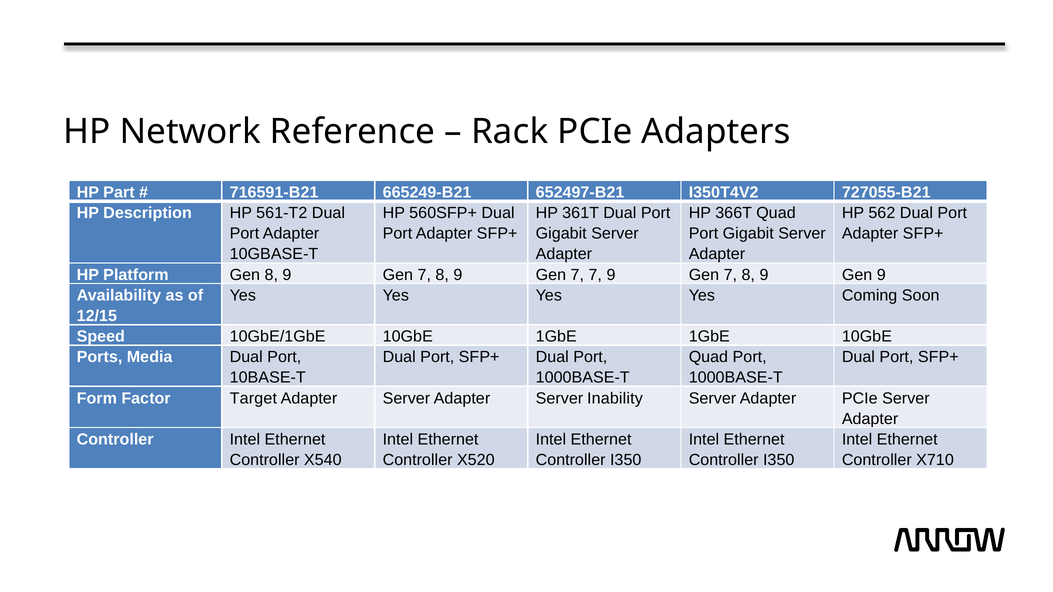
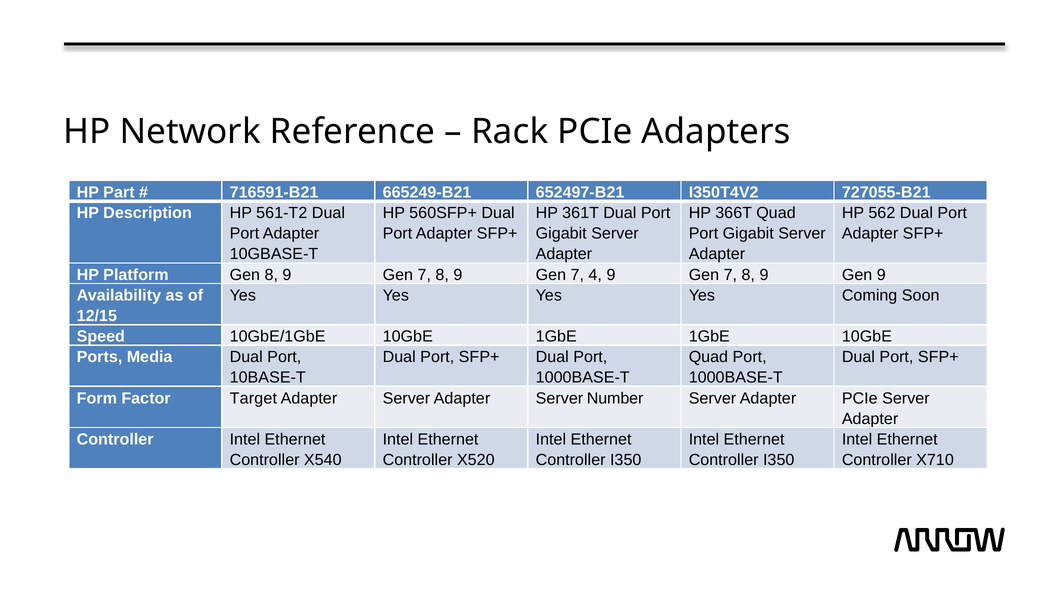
7 7: 7 -> 4 (595, 275)
Inability: Inability -> Number (615, 398)
